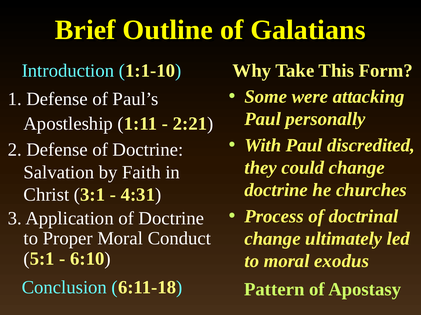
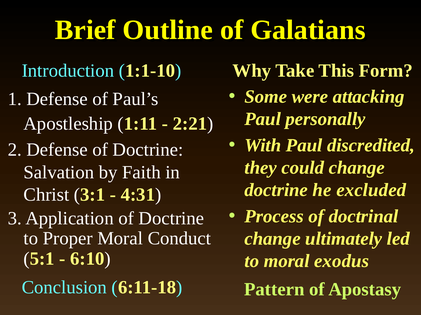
churches: churches -> excluded (371, 191)
